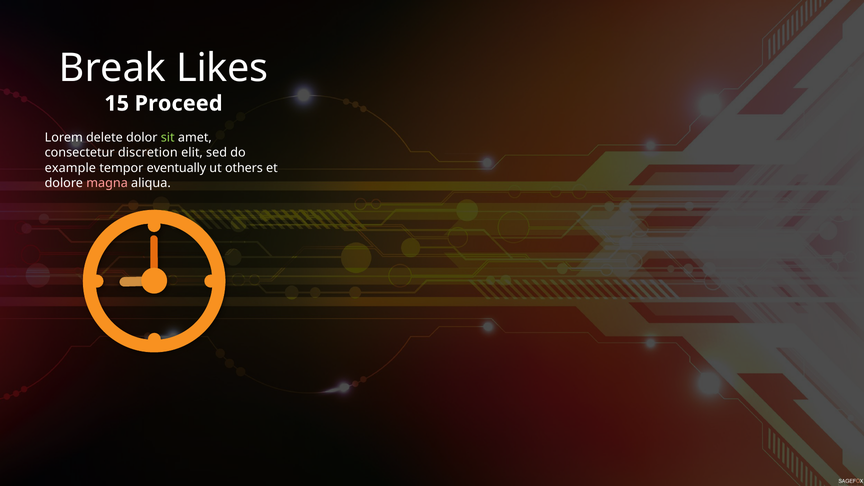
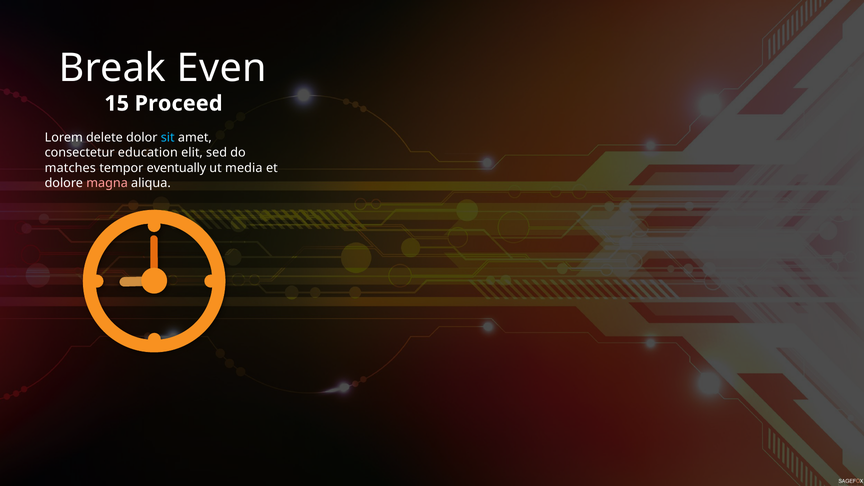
Likes: Likes -> Even (222, 68)
sit colour: light green -> light blue (168, 138)
discretion: discretion -> education (148, 153)
example: example -> matches (70, 168)
others: others -> media (244, 168)
